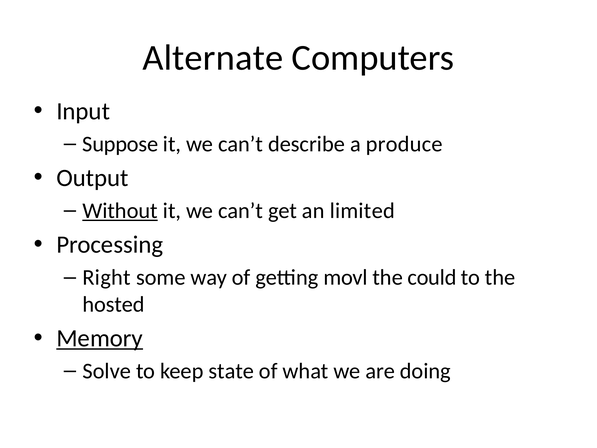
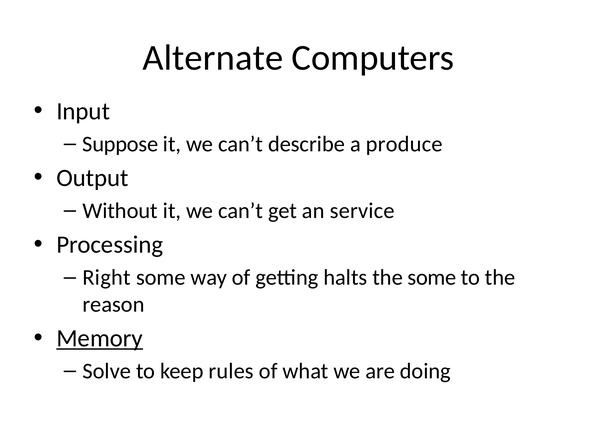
Without underline: present -> none (120, 211)
limited: limited -> service (362, 211)
movl: movl -> halts (345, 277)
the could: could -> some (432, 277)
hosted: hosted -> reason (113, 304)
state: state -> rules (231, 371)
